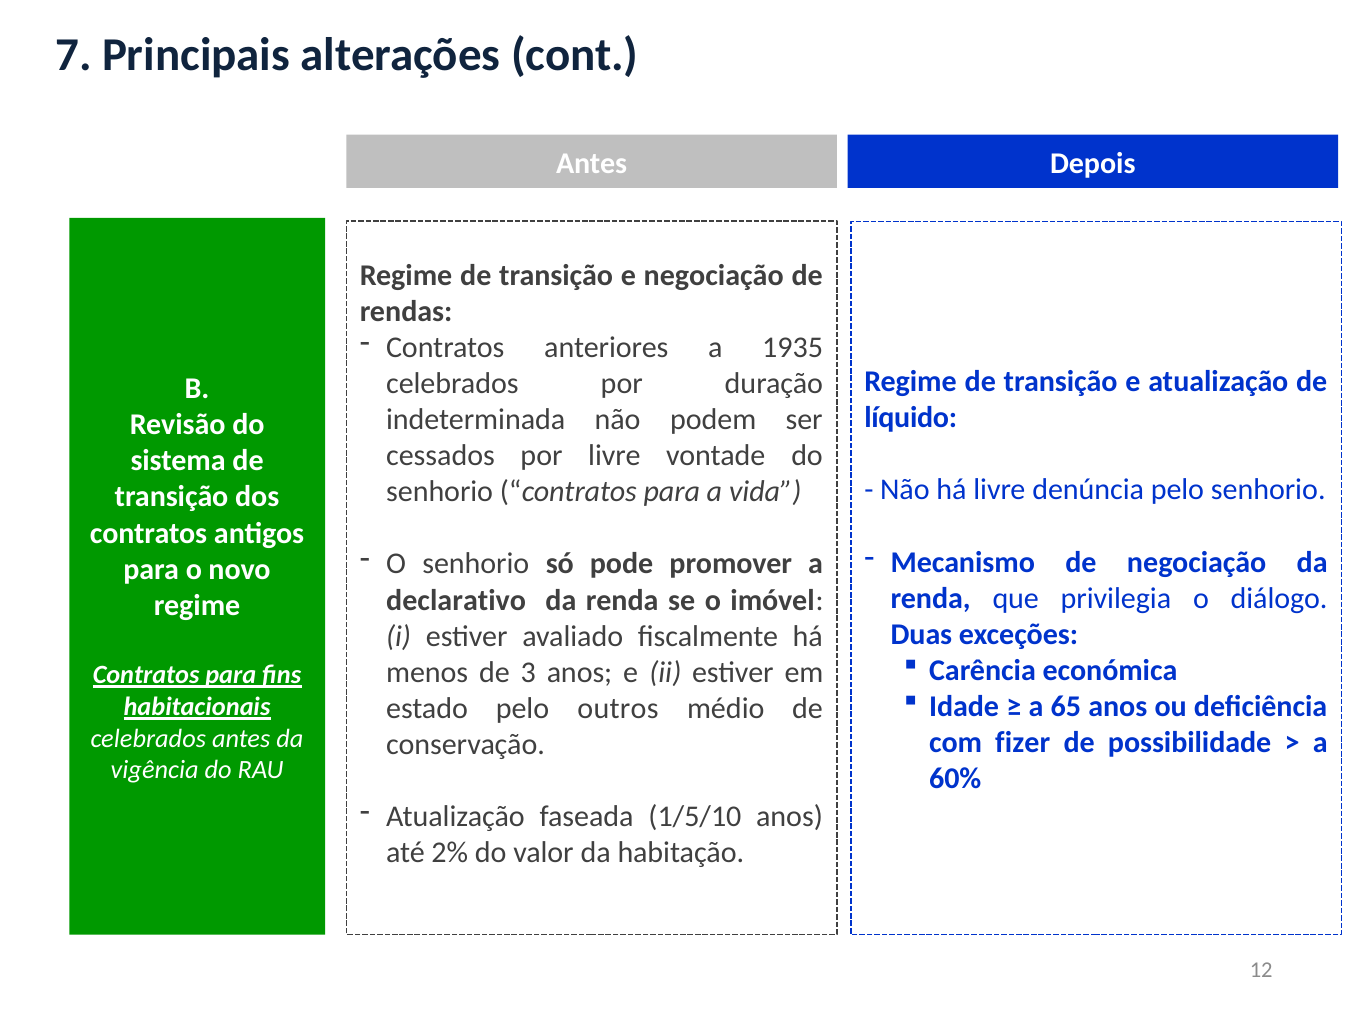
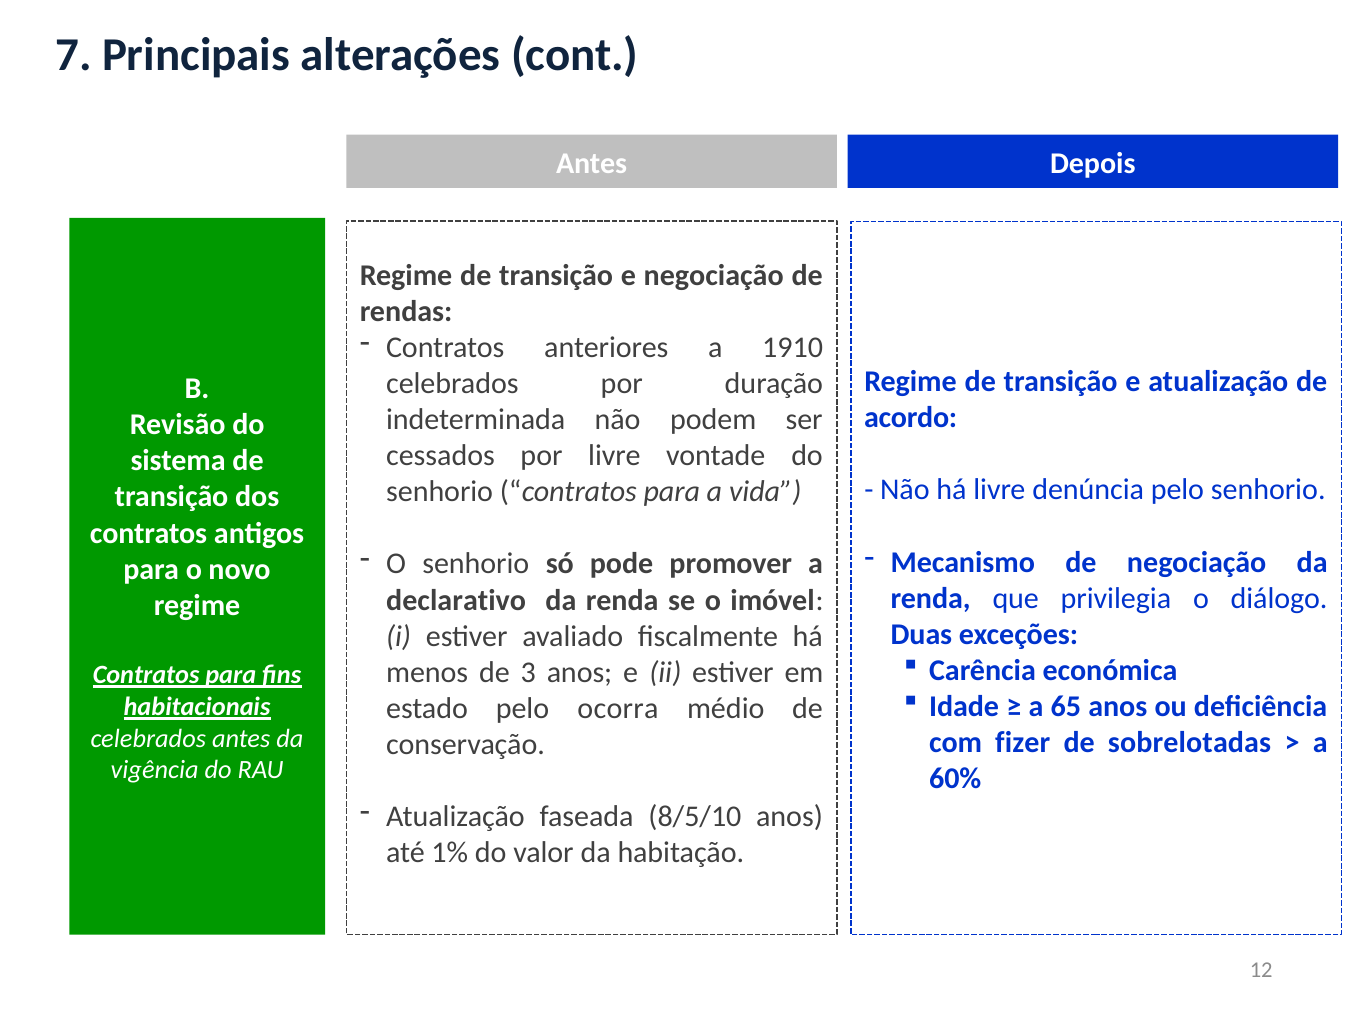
1935: 1935 -> 1910 (793, 347)
líquido: líquido -> acordo (911, 417)
outros: outros -> ocorra (618, 708)
possibilidade: possibilidade -> sobrelotadas (1190, 742)
1/5/10: 1/5/10 -> 8/5/10 (695, 816)
2%: 2% -> 1% (450, 852)
